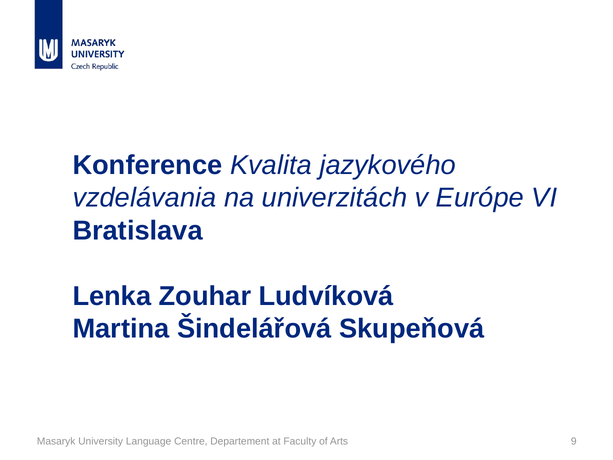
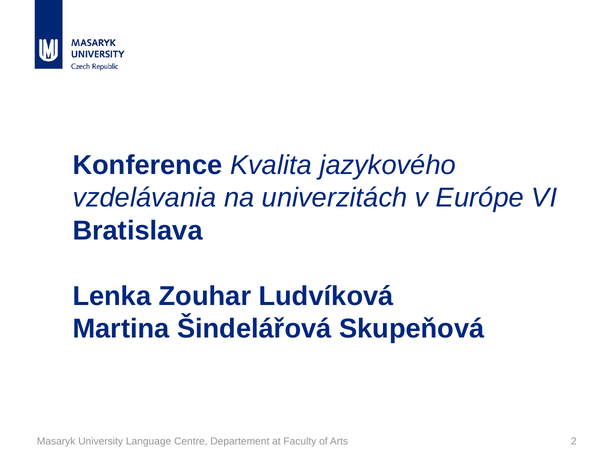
9: 9 -> 2 (574, 441)
